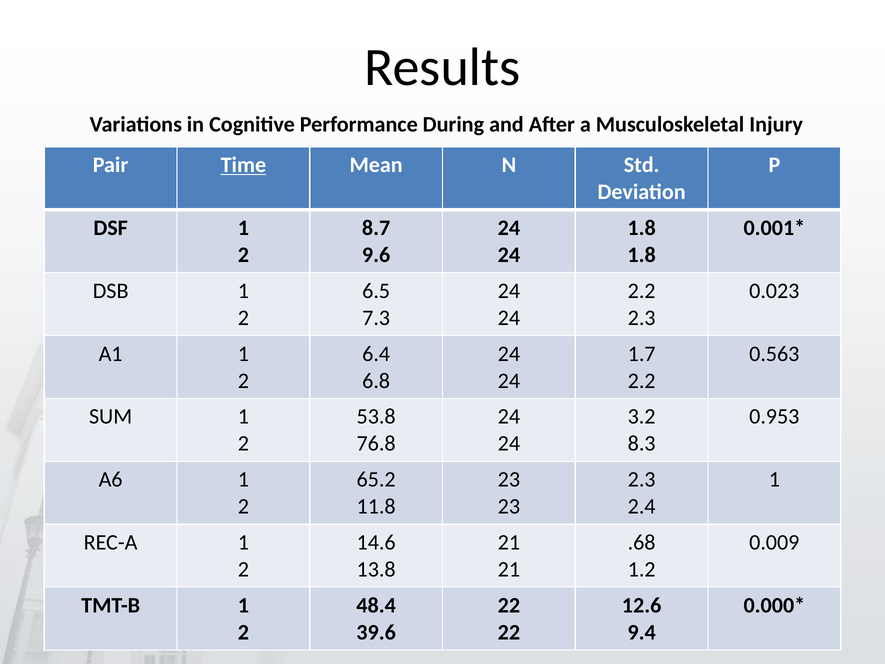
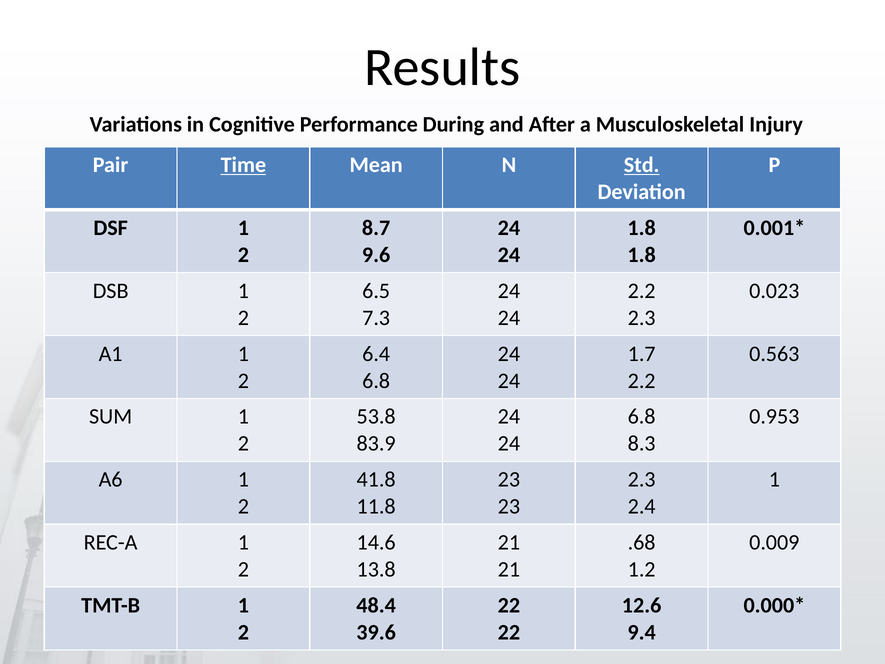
Std underline: none -> present (642, 165)
3.2: 3.2 -> 6.8 (642, 416)
76.8: 76.8 -> 83.9 (376, 443)
65.2: 65.2 -> 41.8 (376, 479)
